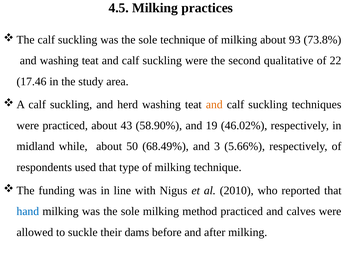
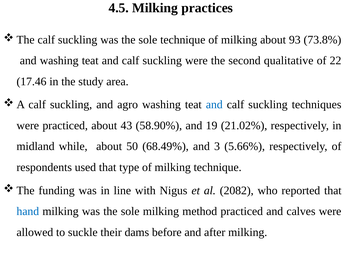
herd: herd -> agro (128, 105)
and colour: orange -> blue (214, 105)
46.02%: 46.02% -> 21.02% (244, 126)
2010: 2010 -> 2082 (237, 190)
